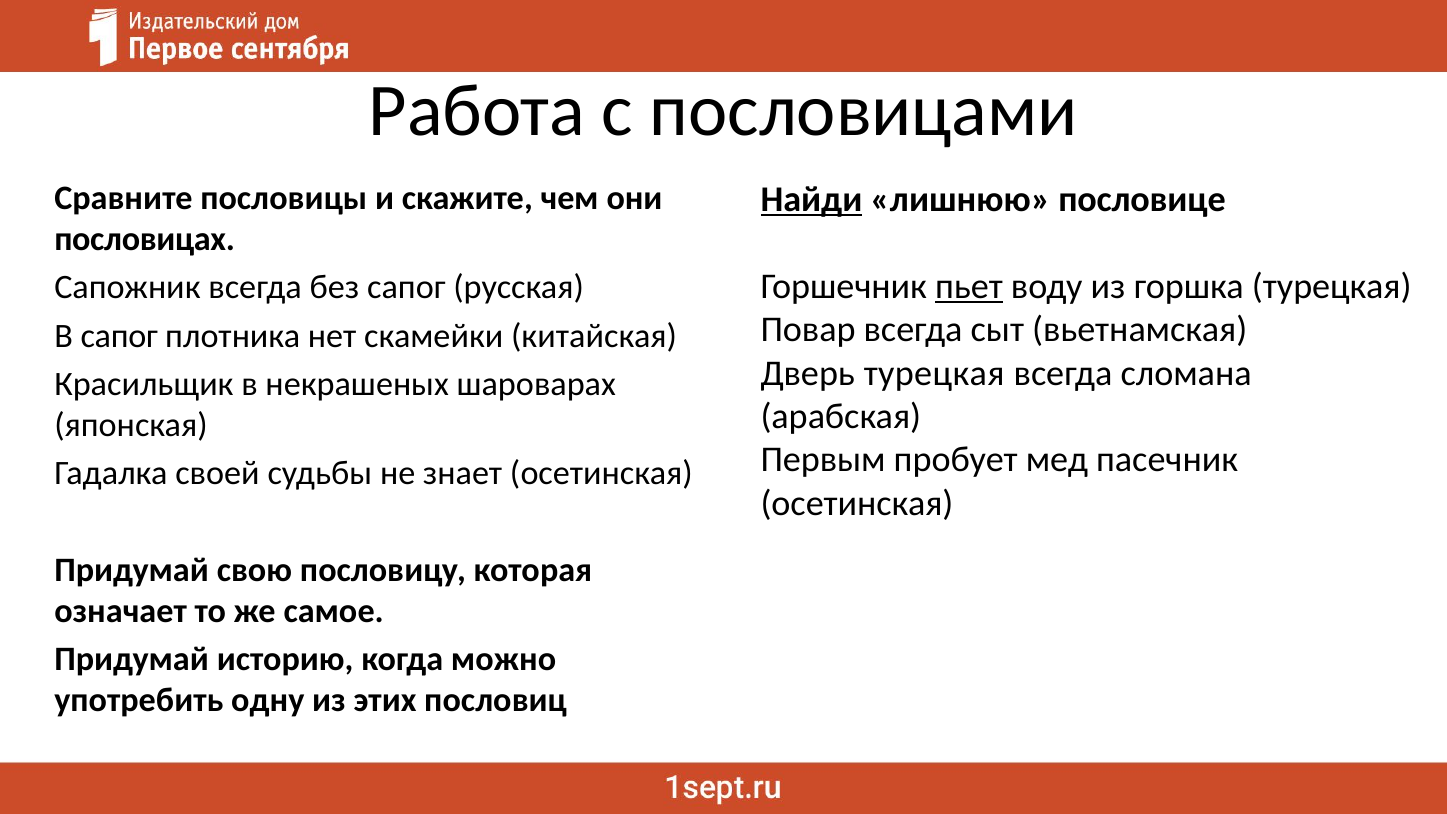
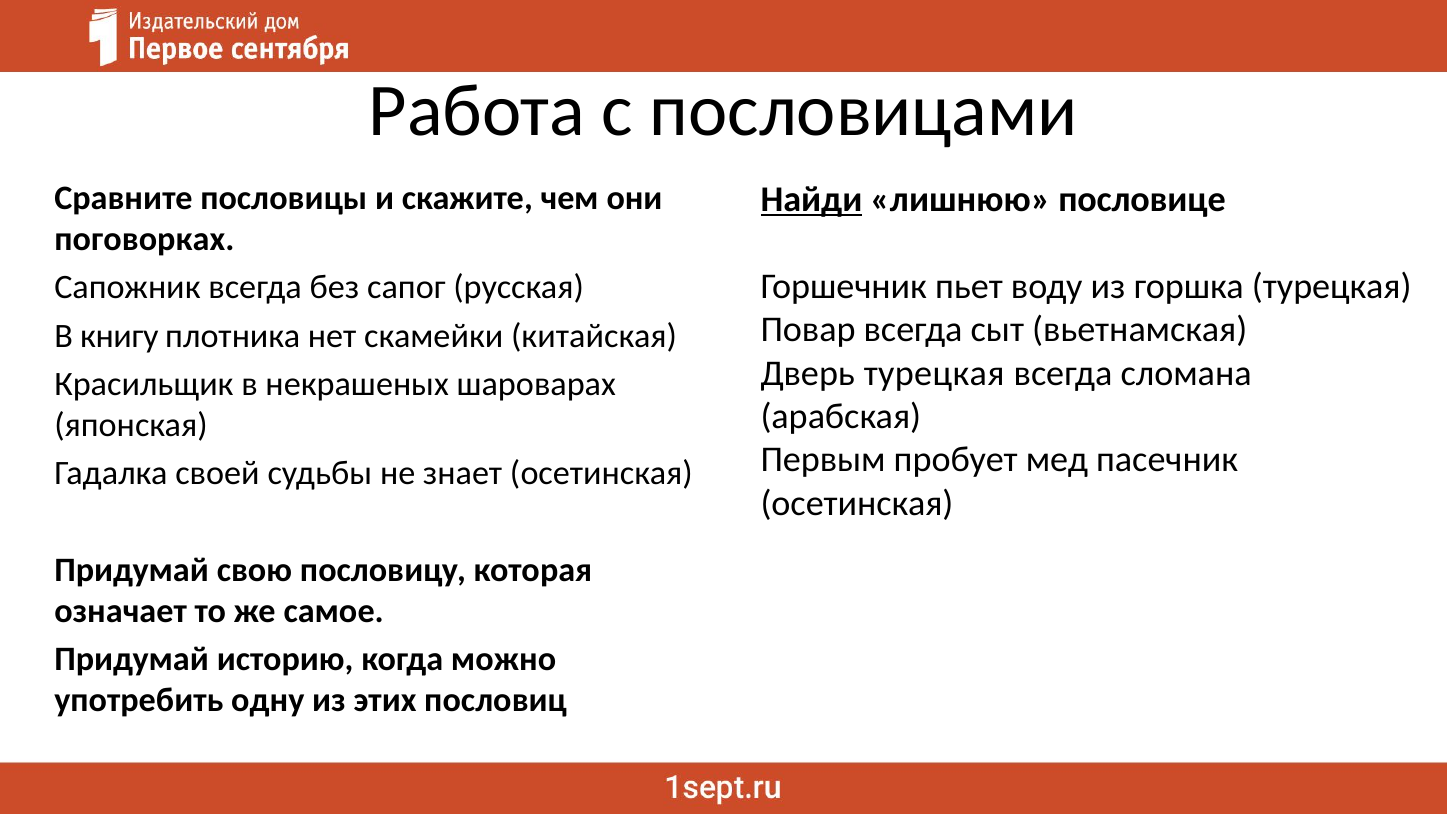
пословицах: пословицах -> поговорках (144, 239)
пьет underline: present -> none (969, 286)
В сапог: сапог -> книгу (119, 336)
